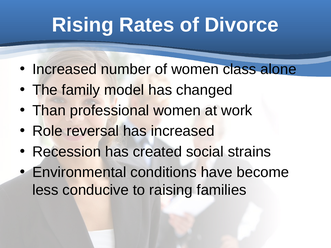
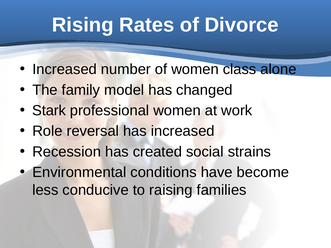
Than: Than -> Stark (49, 111)
